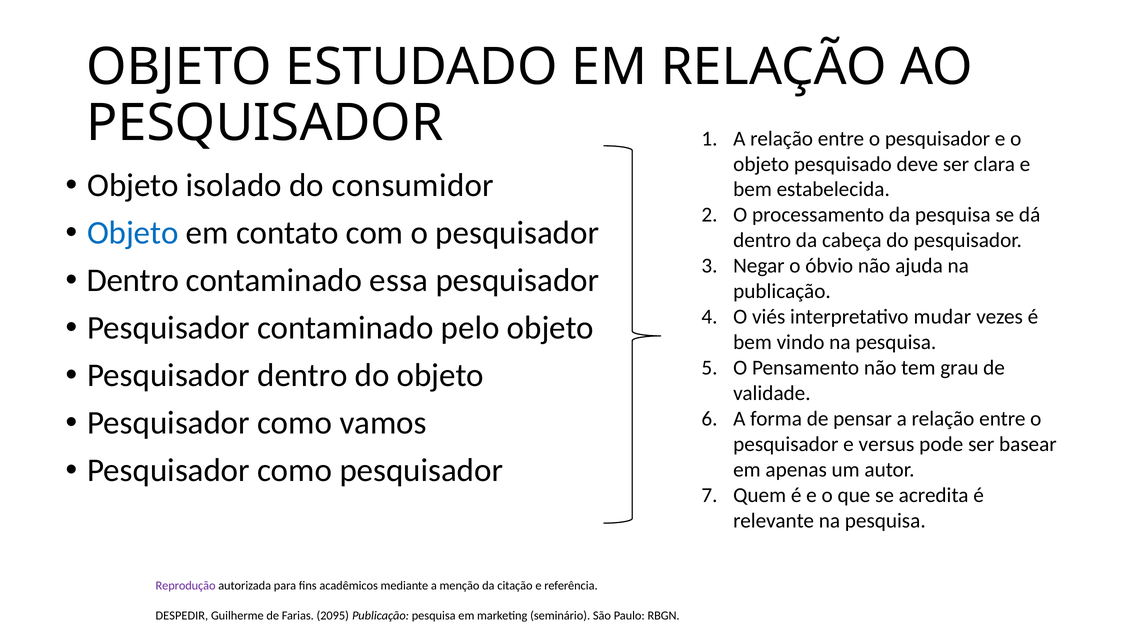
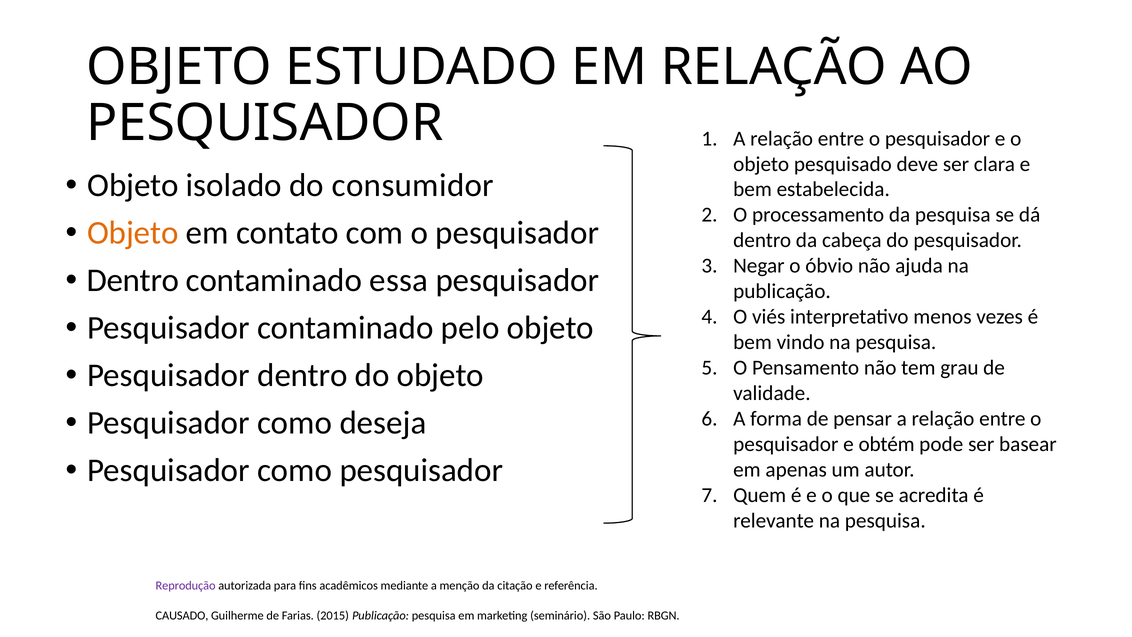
Objeto colour: blue -> orange (133, 233)
mudar: mudar -> menos (942, 317)
vamos: vamos -> deseja (383, 423)
versus: versus -> obtém (887, 444)
DESPEDIR: DESPEDIR -> CAUSADO (182, 615)
2095: 2095 -> 2015 (333, 615)
